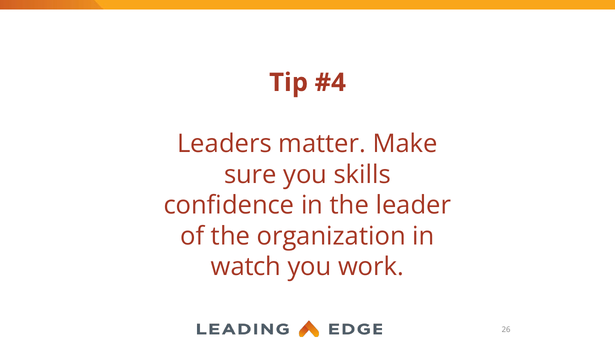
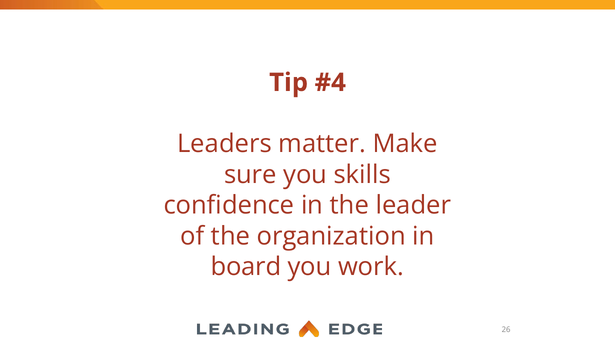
watch: watch -> board (246, 267)
